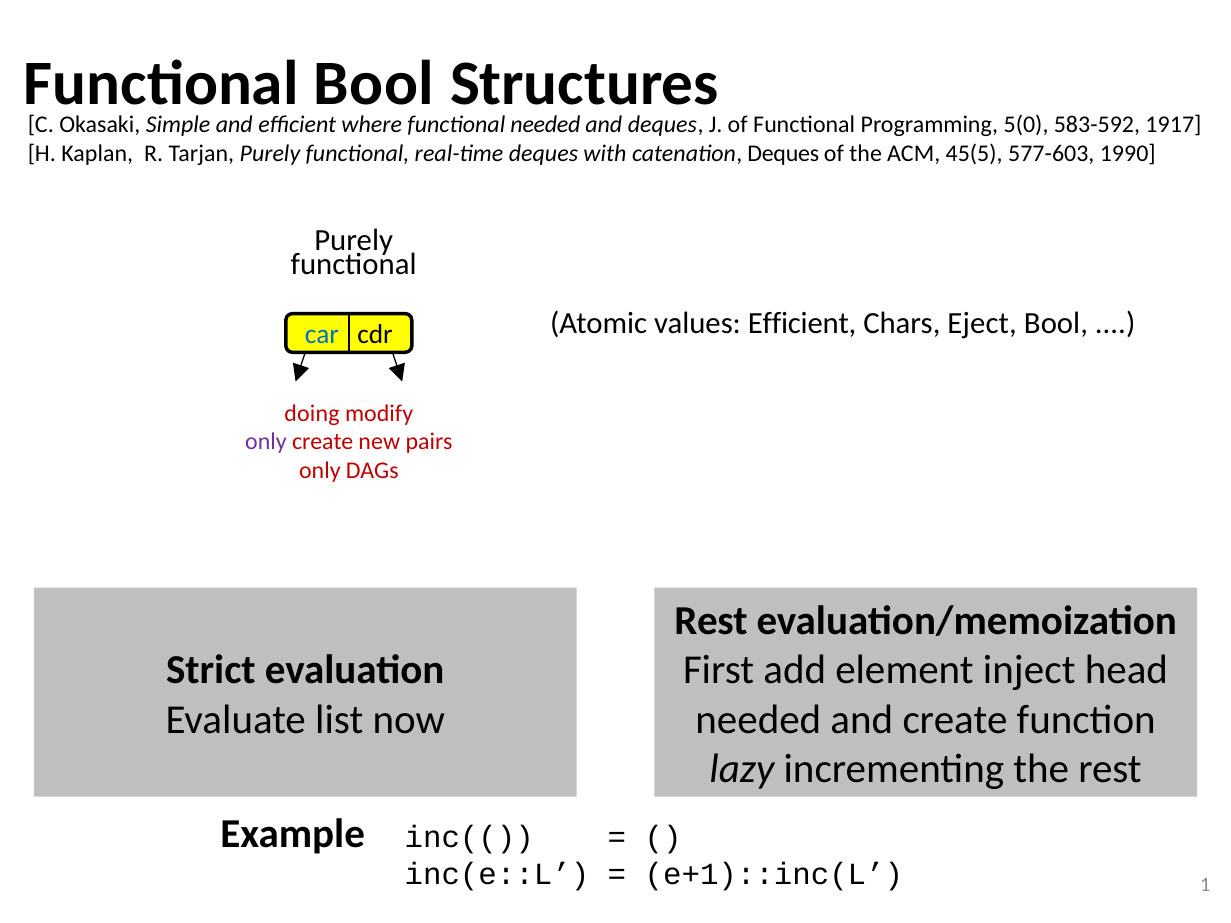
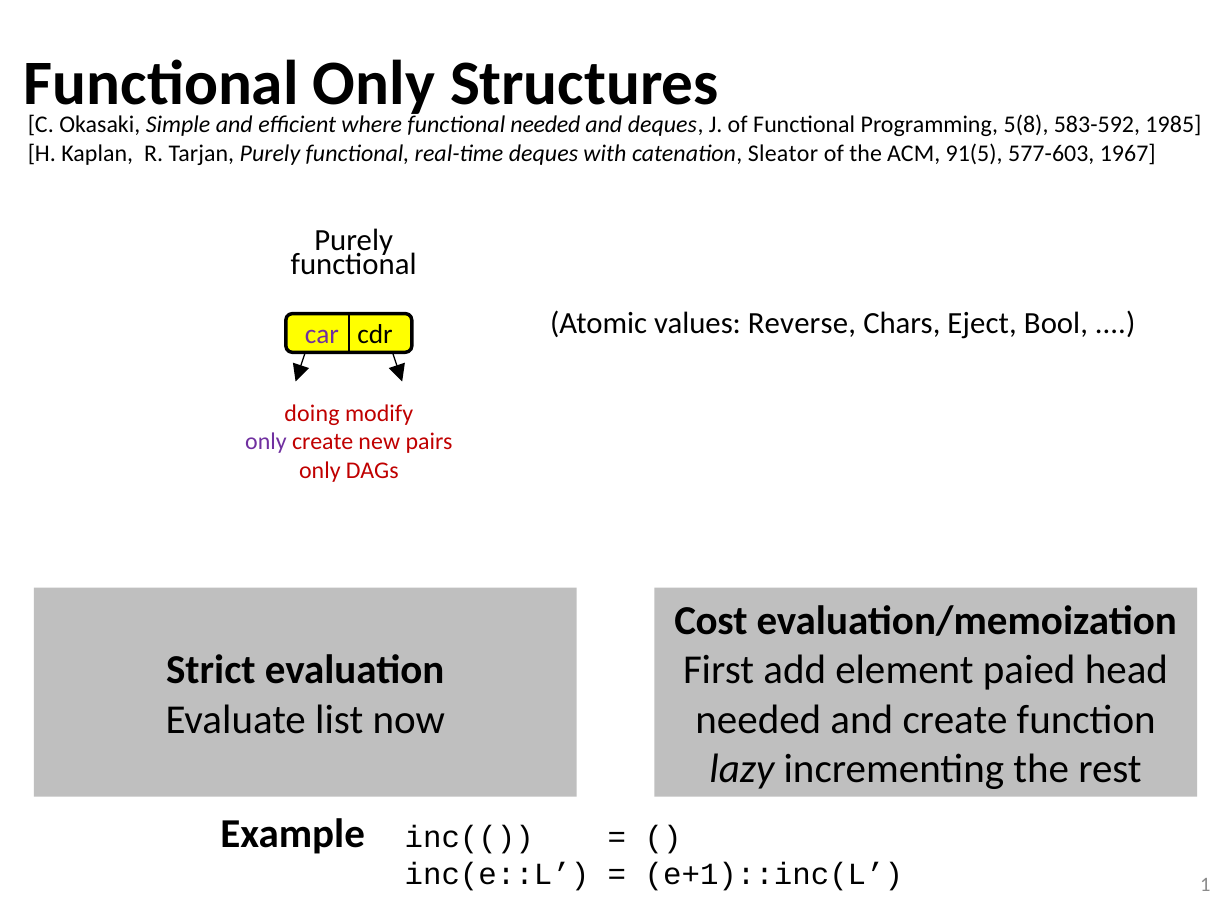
Functional Bool: Bool -> Only (374, 84)
5(0: 5(0 -> 5(8 (1026, 125)
1917: 1917 -> 1985 (1173, 125)
catenation Deques: Deques -> Sleator (783, 154)
45(5: 45(5 -> 91(5 (974, 154)
1990: 1990 -> 1967 (1128, 154)
values Efficient: Efficient -> Reverse (802, 323)
car colour: blue -> purple (322, 335)
Rest: Rest -> Cost (711, 621)
inject: inject -> paied (1029, 671)
